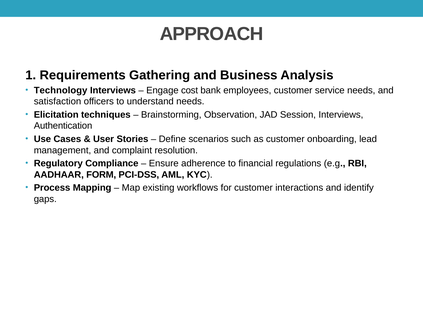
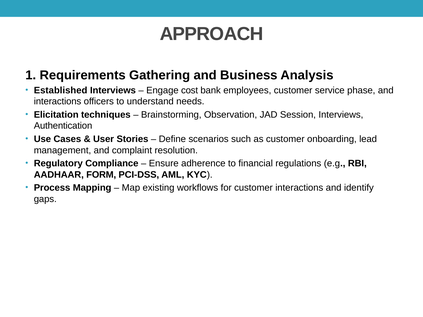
Technology: Technology -> Established (61, 90)
service needs: needs -> phase (361, 90)
satisfaction: satisfaction -> interactions (58, 102)
